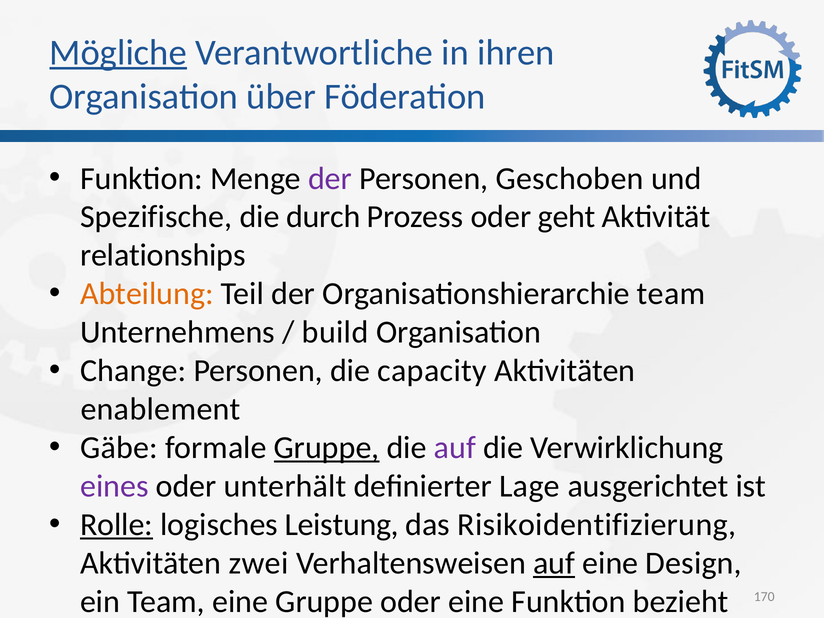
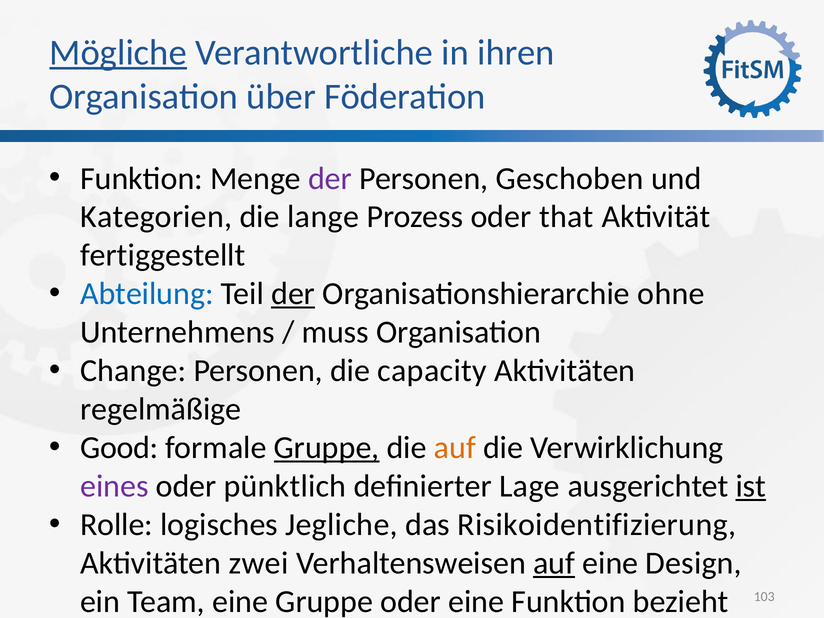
Spezifische: Spezifische -> Kategorien (156, 217)
durch: durch -> lange (323, 217)
geht: geht -> that (566, 217)
relationships: relationships -> fertiggestellt (163, 255)
Abteilung colour: orange -> blue (147, 294)
der underline: none -> present (293, 294)
Organisationshierarchie team: team -> ohne (671, 294)
build: build -> muss (335, 332)
enablement: enablement -> regelmäßige (161, 409)
Gäbe: Gäbe -> Good (119, 448)
auf colour: purple -> orange (455, 448)
unterhält: unterhält -> pünktlich (285, 486)
ist underline: none -> present (751, 486)
Rolle underline: present -> none (117, 525)
Leistung: Leistung -> Jegliche (341, 525)
170: 170 -> 103 (764, 597)
